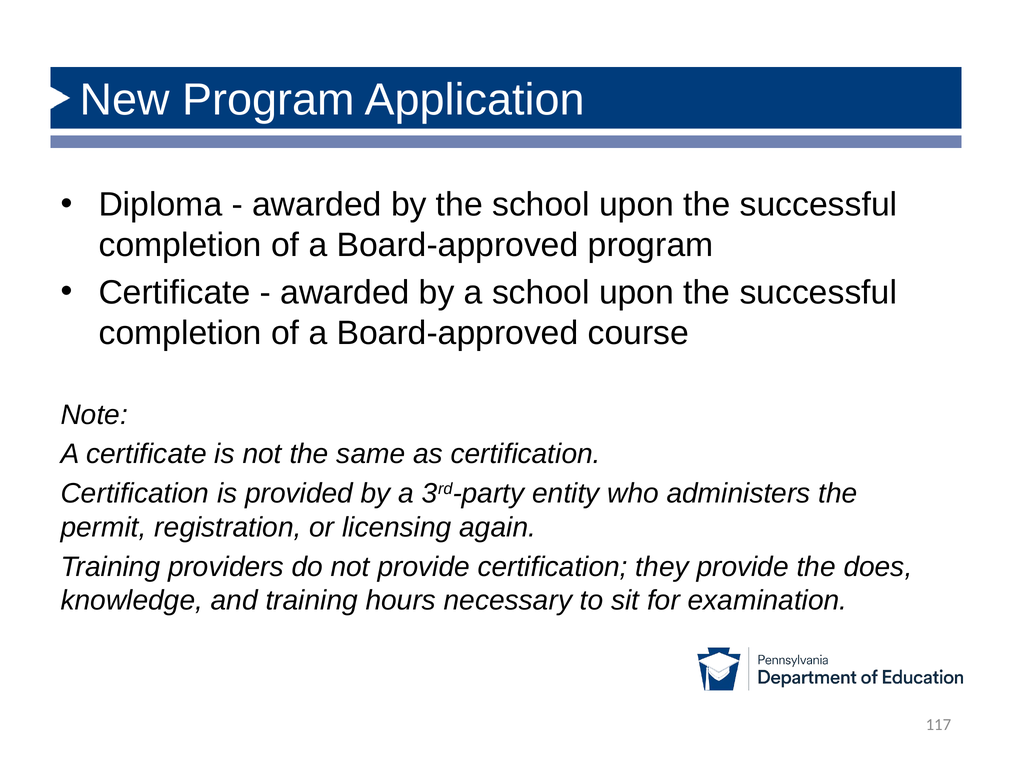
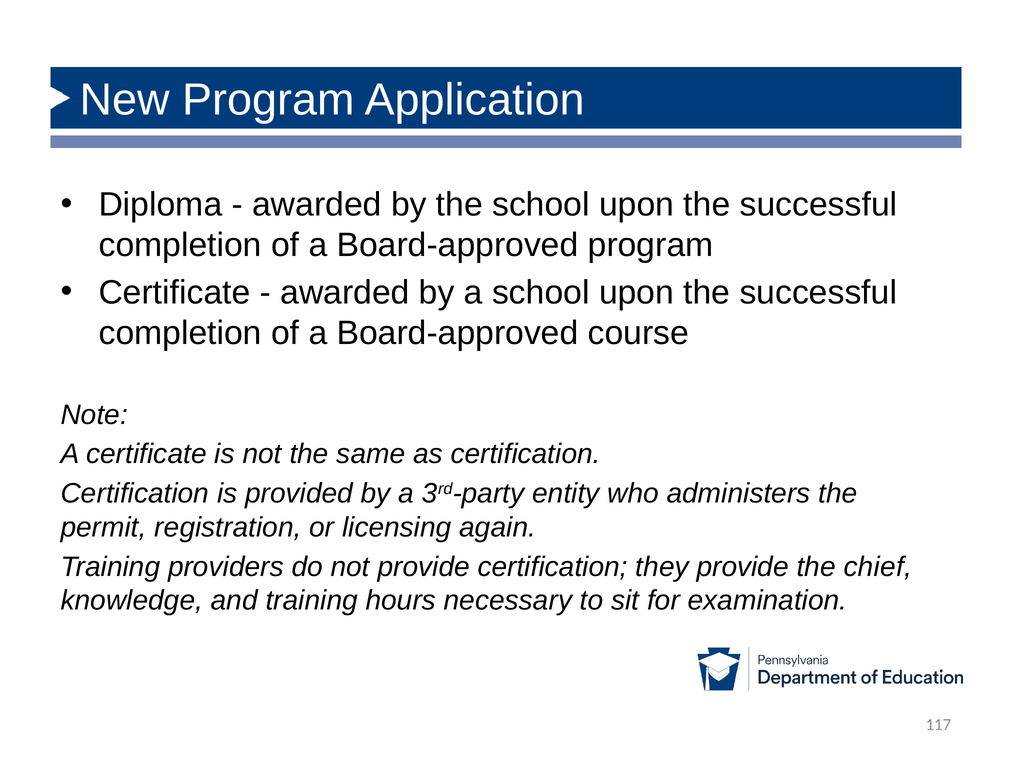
does: does -> chief (878, 567)
